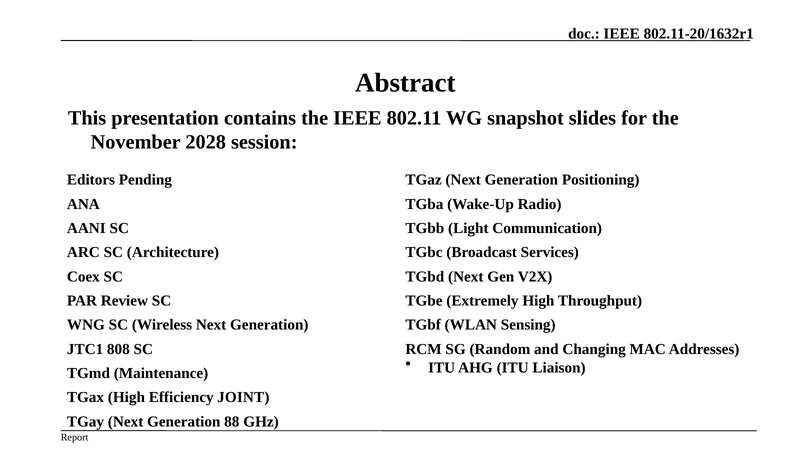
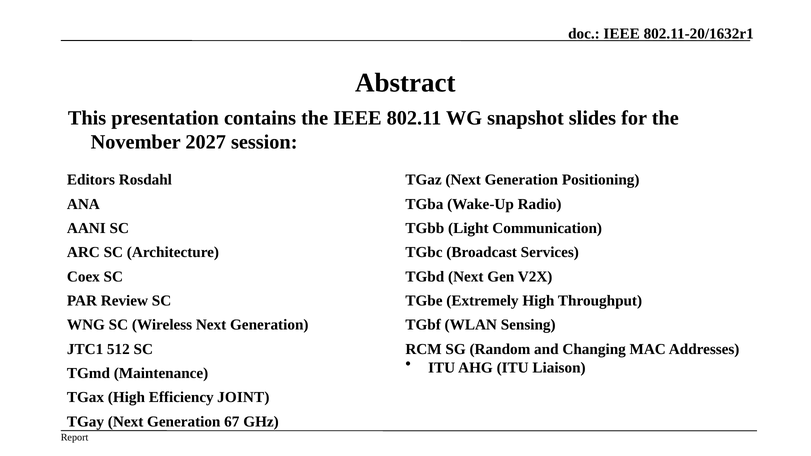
2028: 2028 -> 2027 (206, 142)
Pending: Pending -> Rosdahl (145, 180)
808: 808 -> 512 (118, 349)
88: 88 -> 67 (232, 422)
